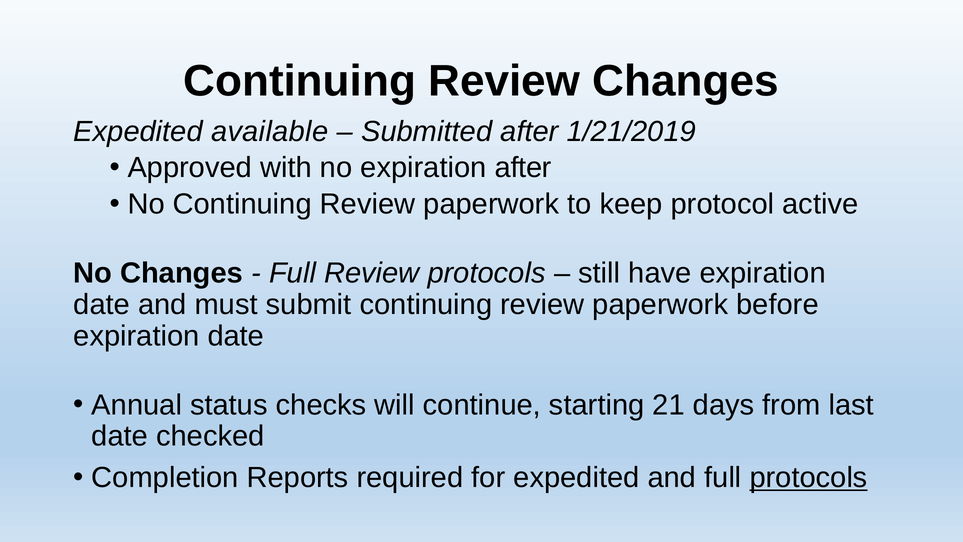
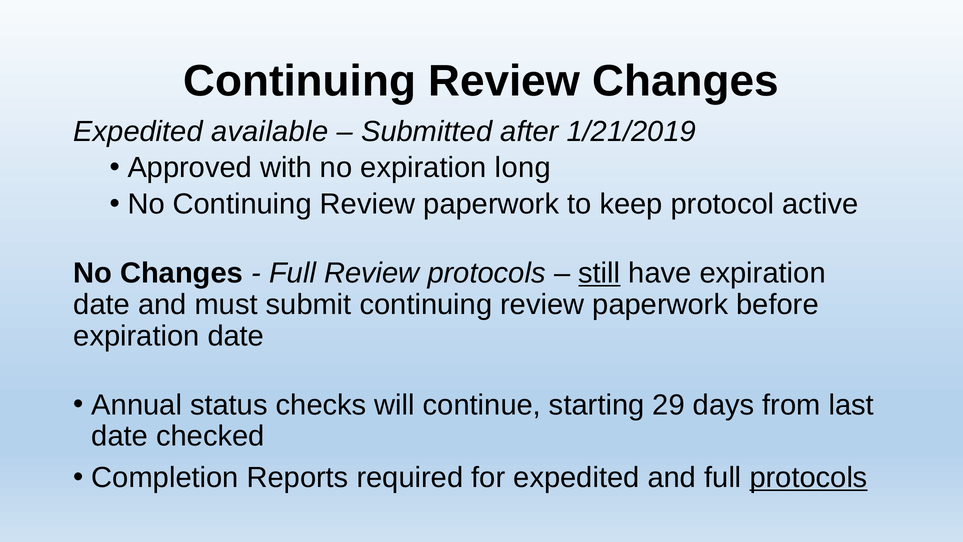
expiration after: after -> long (523, 168)
still underline: none -> present (599, 273)
21: 21 -> 29 (669, 405)
